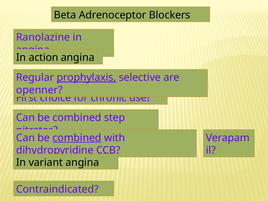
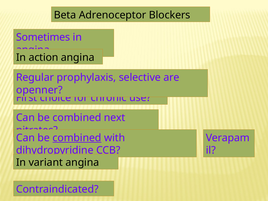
Ranolazine: Ranolazine -> Sometimes (43, 37)
prophylaxis underline: present -> none (86, 78)
step: step -> next (115, 118)
